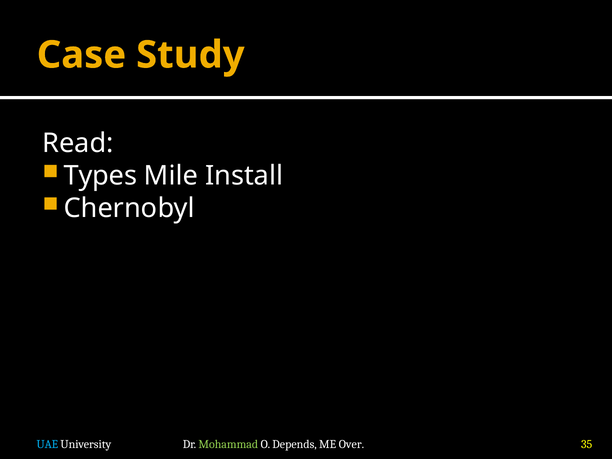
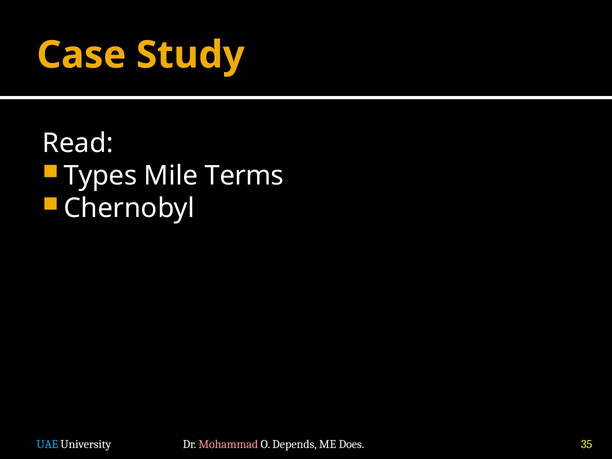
Install: Install -> Terms (244, 176)
Mohammad colour: light green -> pink (228, 444)
Over: Over -> Does (351, 444)
